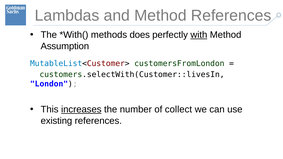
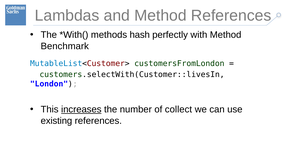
does: does -> hash (140, 35)
with underline: present -> none (199, 35)
Assumption: Assumption -> Benchmark (65, 46)
